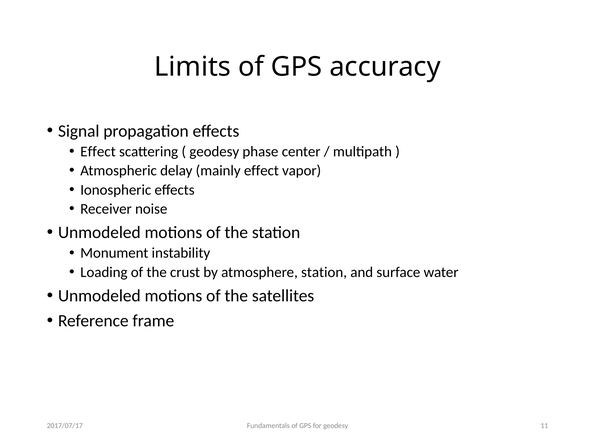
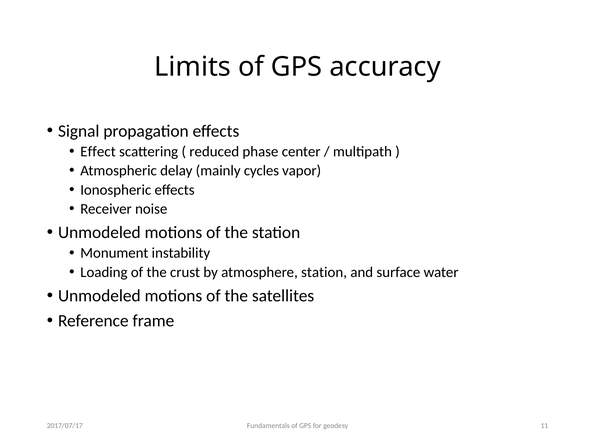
geodesy: geodesy -> reduced (214, 152)
mainly effect: effect -> cycles (261, 171)
